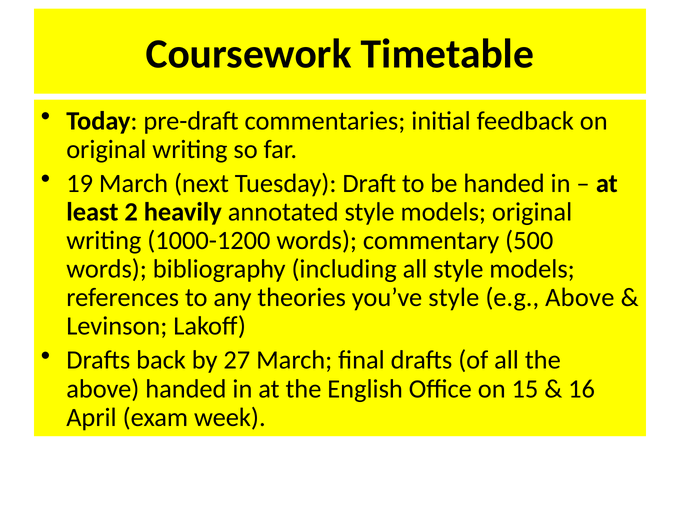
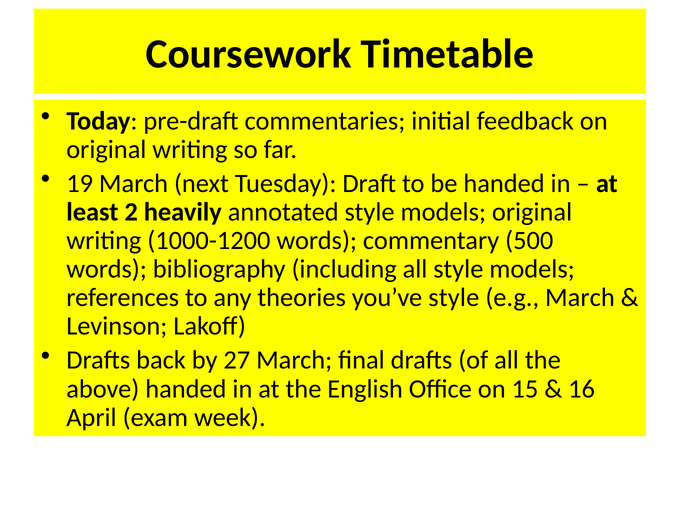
e.g Above: Above -> March (580, 298)
